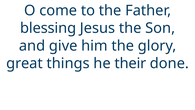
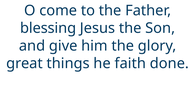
their: their -> faith (130, 63)
